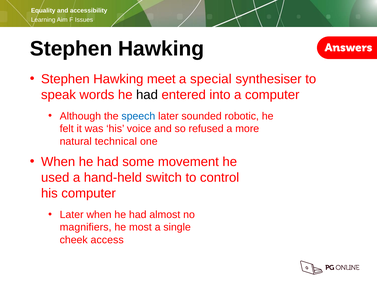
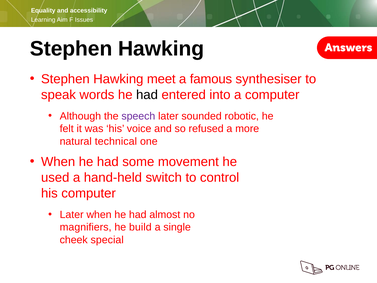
special: special -> famous (211, 79)
speech colour: blue -> purple (138, 116)
most: most -> build (140, 227)
access: access -> special (107, 240)
